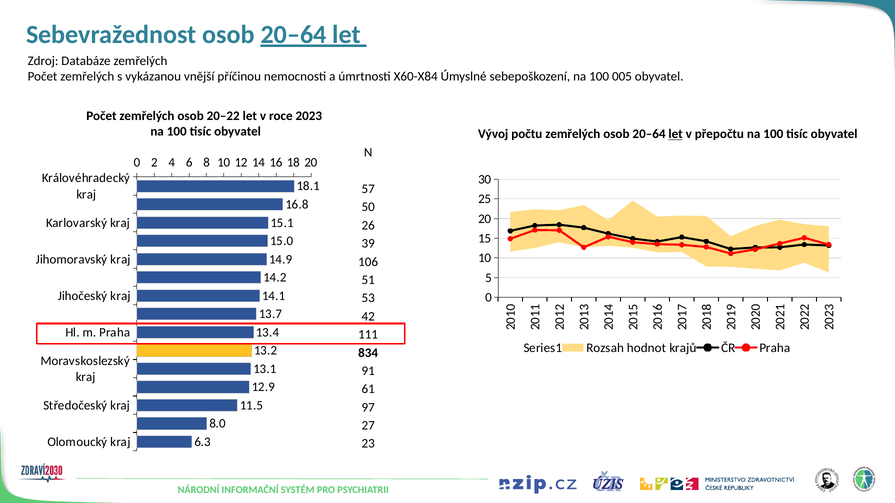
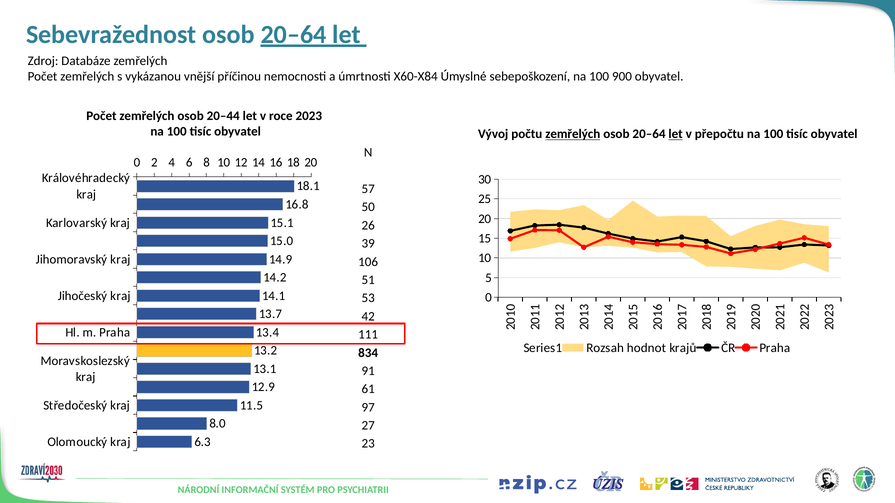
005: 005 -> 900 (622, 77)
20–22: 20–22 -> 20–44 (223, 116)
zemřelých underline: none -> present (573, 134)
